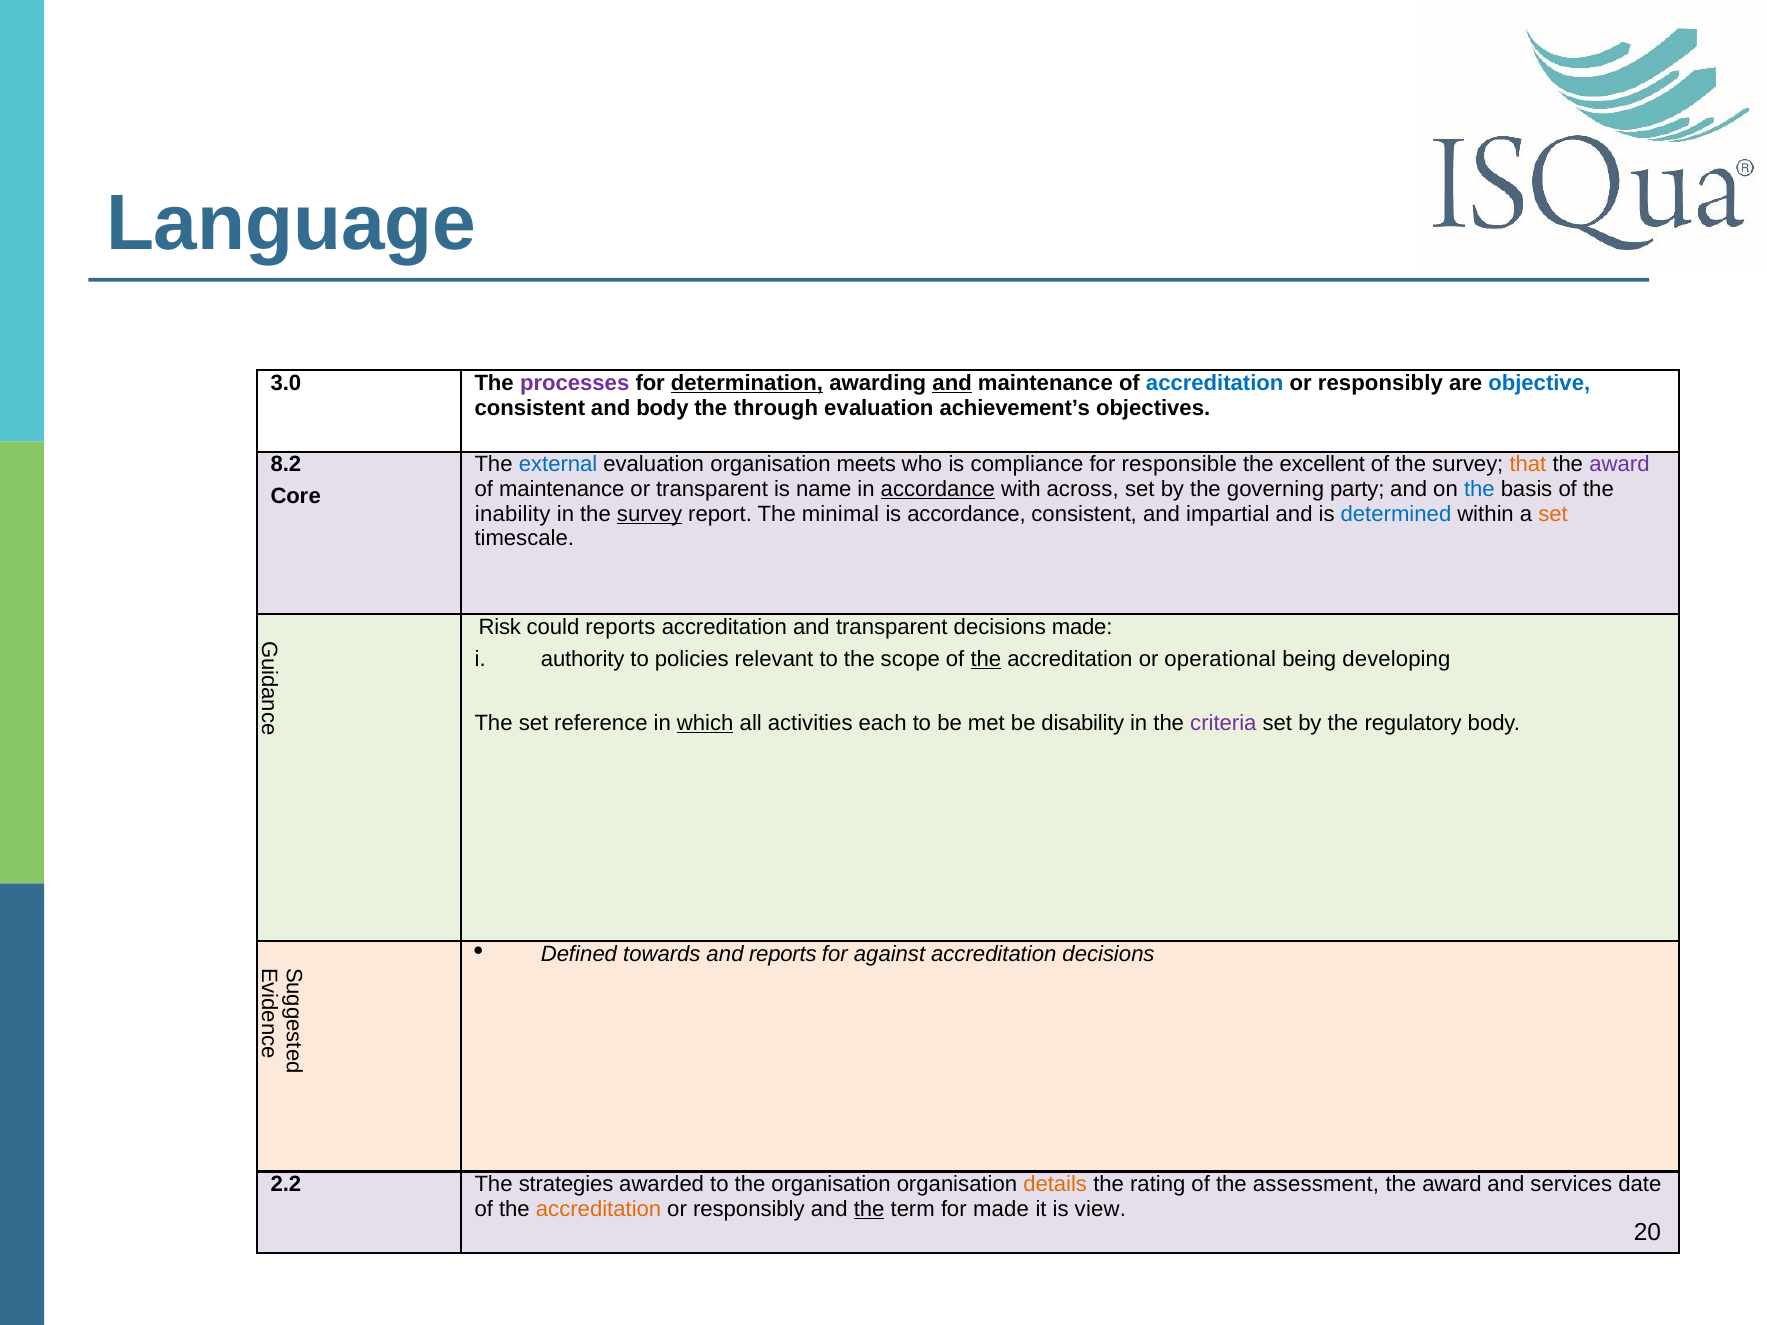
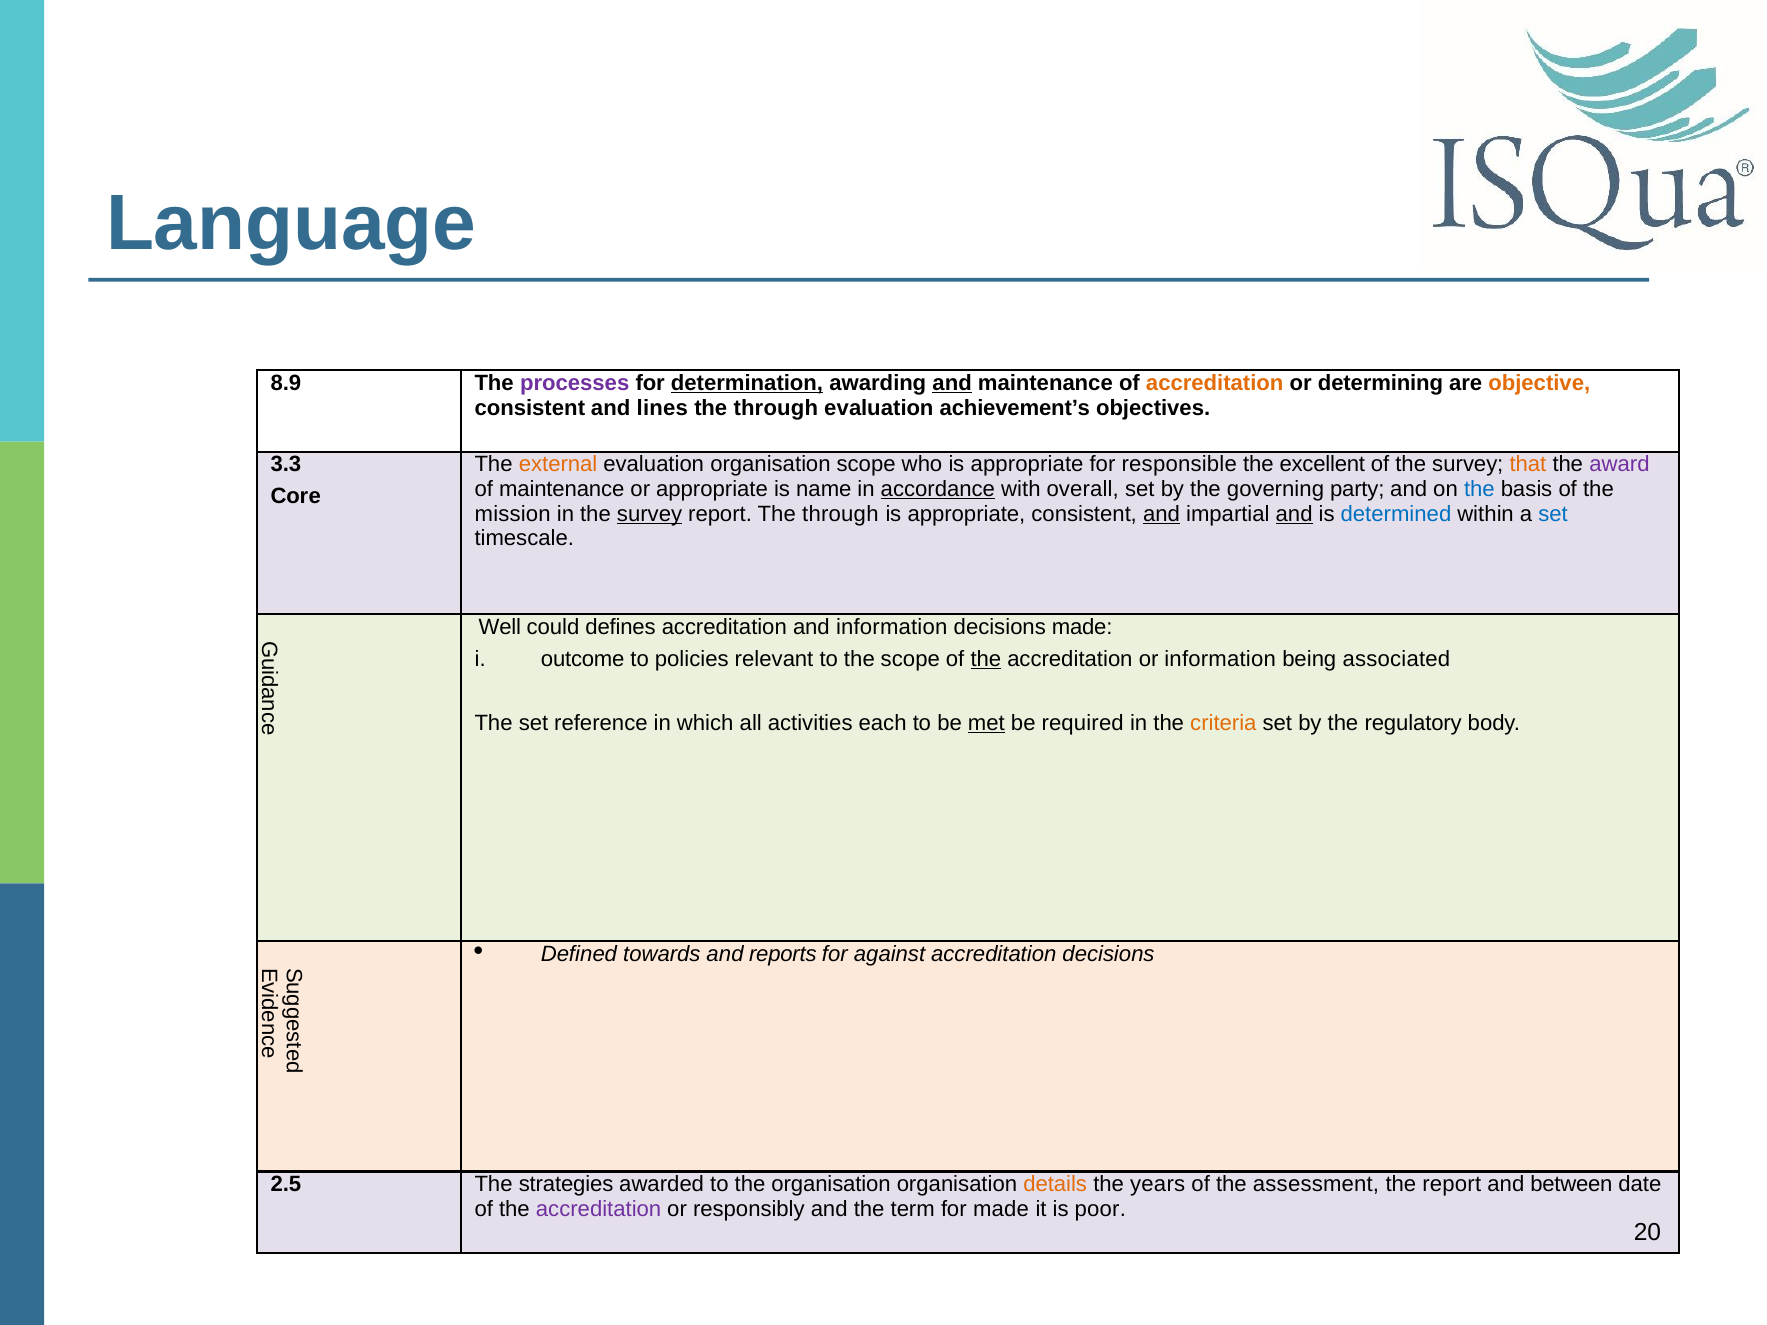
3.0: 3.0 -> 8.9 (286, 383)
accreditation colour: blue -> orange (1215, 383)
responsibly: responsibly -> determining (1380, 383)
objective colour: blue -> orange (1539, 383)
and body: body -> lines (662, 408)
8.2: 8.2 -> 3.3 (286, 464)
external colour: blue -> orange (558, 464)
organisation meets: meets -> scope (866, 464)
who is compliance: compliance -> appropriate (1027, 464)
or transparent: transparent -> appropriate (712, 489)
across: across -> overall (1083, 489)
inability: inability -> mission (513, 514)
report The minimal: minimal -> through (840, 514)
accordance: accordance -> appropriate (966, 514)
and underline: none -> present (1162, 514)
and underline: none -> present (1294, 514)
set colour: orange -> blue (1553, 514)
Risk: Risk -> Well (500, 627)
could reports: reports -> defines (621, 627)
and transparent: transparent -> information (892, 627)
authority: authority -> outcome (583, 659)
or operational: operational -> information (1220, 659)
developing: developing -> associated (1396, 659)
which underline: present -> none (705, 723)
met underline: none -> present (986, 723)
disability: disability -> required (1083, 723)
criteria colour: purple -> orange (1223, 723)
2.2: 2.2 -> 2.5 (286, 1184)
rating: rating -> years (1158, 1184)
award: award -> report (1452, 1184)
services: services -> between (1571, 1184)
accreditation colour: orange -> purple (599, 1209)
the underline: present -> none (869, 1209)
view: view -> poor (1100, 1209)
